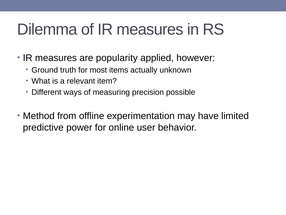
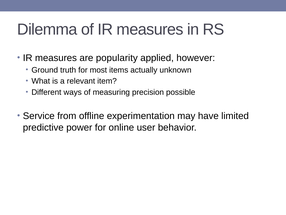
Method: Method -> Service (39, 116)
